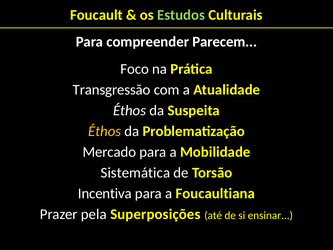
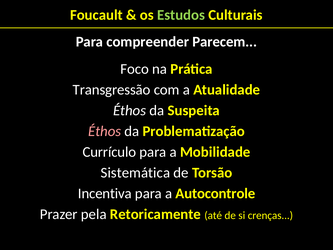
Éthos colour: yellow -> pink (105, 131)
Mercado: Mercado -> Currículo (109, 152)
Foucaultiana: Foucaultiana -> Autocontrole (215, 193)
Superposições: Superposições -> Retoricamente (155, 214)
ensinar: ensinar -> crenças (270, 215)
